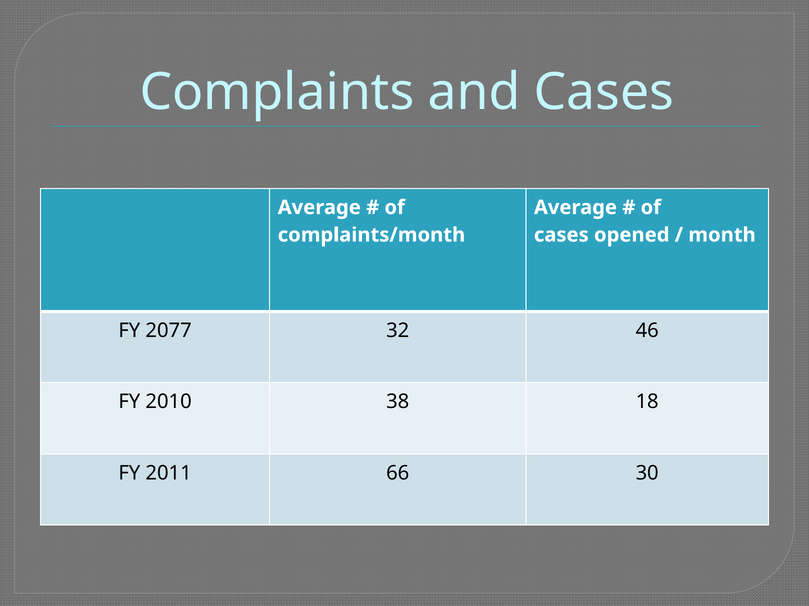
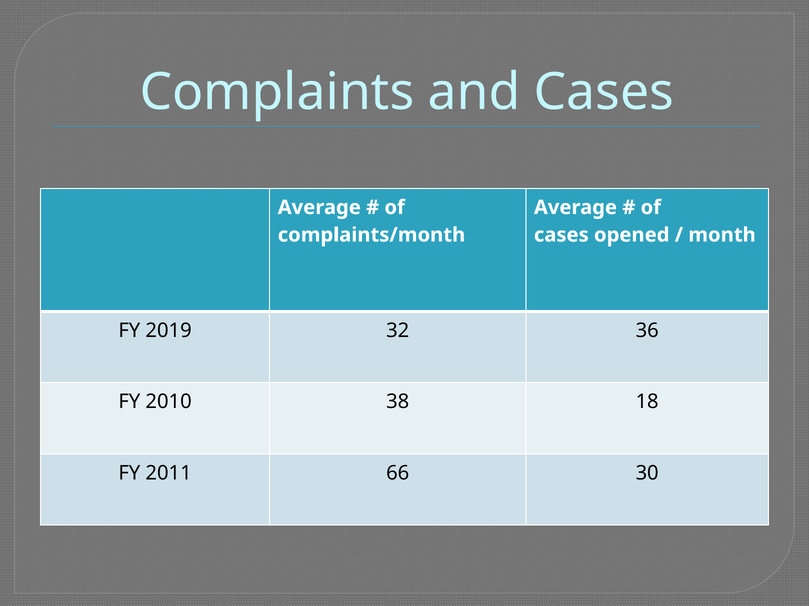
2077: 2077 -> 2019 (169, 331)
46: 46 -> 36 (647, 331)
